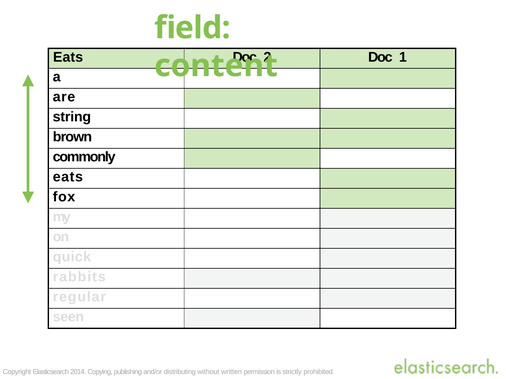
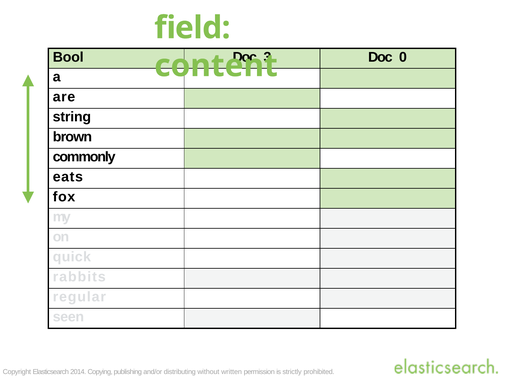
Eats: Eats -> Bool (68, 57)
2: 2 -> 3 (267, 57)
1: 1 -> 0 (403, 57)
